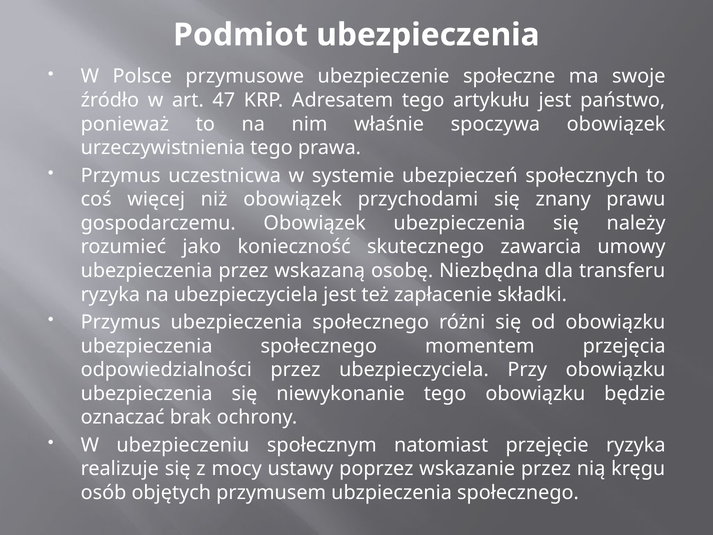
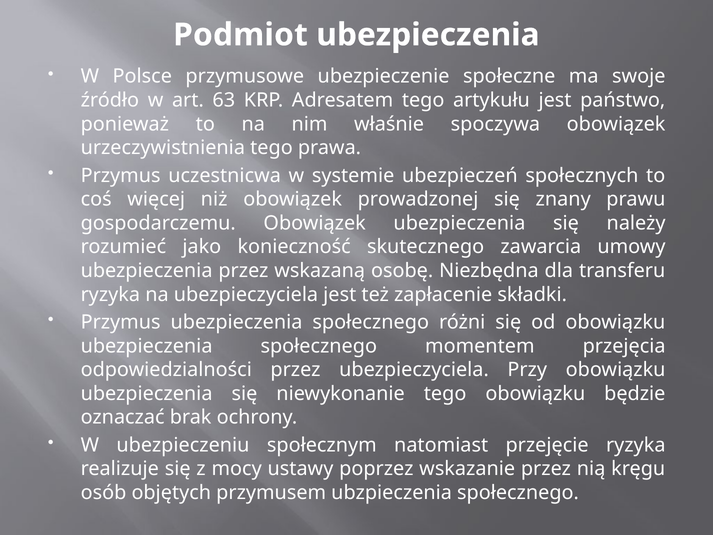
47: 47 -> 63 (224, 100)
przychodami: przychodami -> prowadzonej (418, 199)
